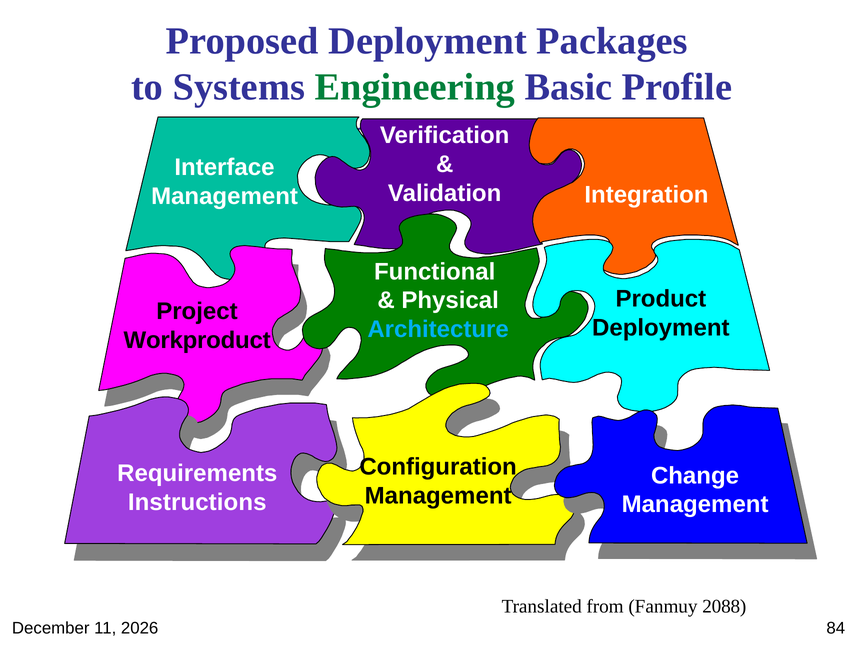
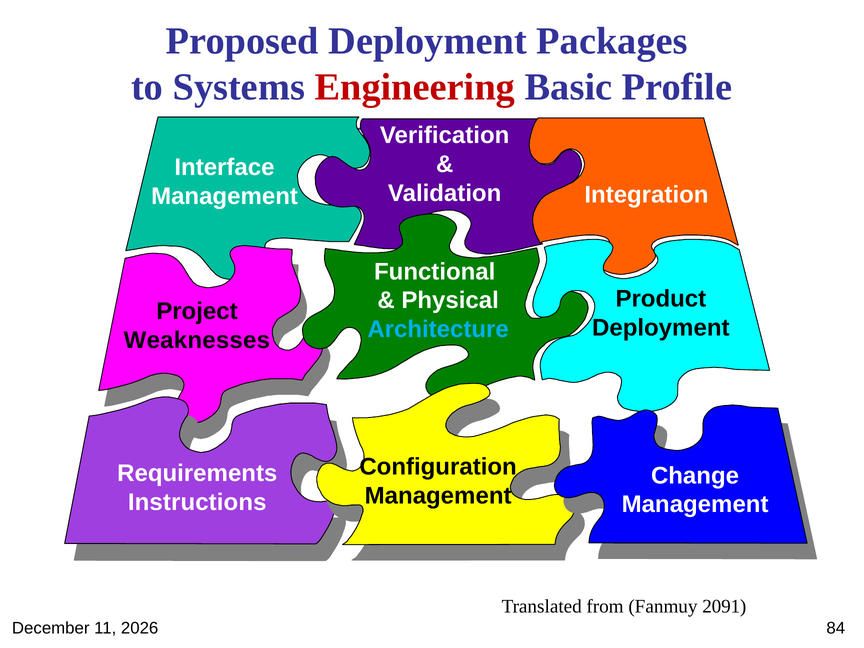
Engineering colour: green -> red (415, 87)
Workproduct: Workproduct -> Weaknesses (197, 340)
2088: 2088 -> 2091 (724, 606)
